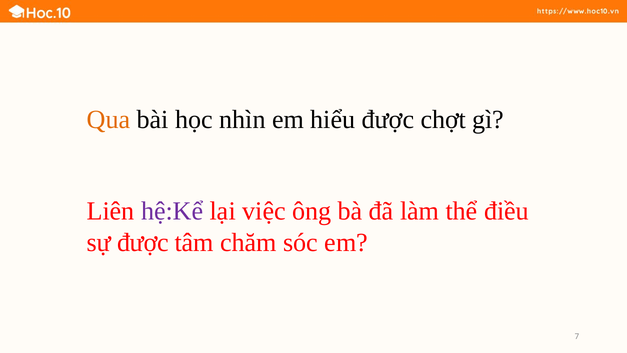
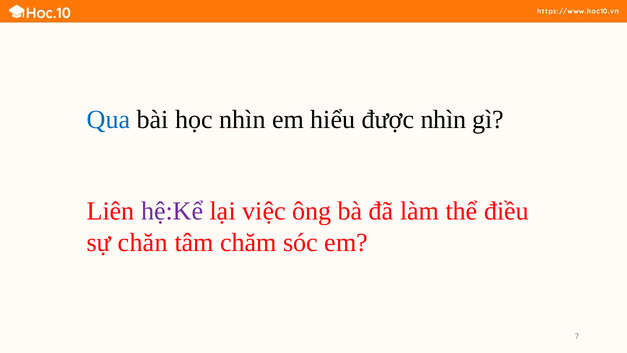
Qua colour: orange -> blue (108, 120)
được chợt: chợt -> nhìn (443, 120)
sự được: được -> chăn (143, 242)
